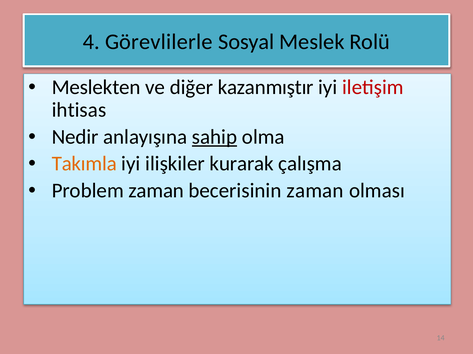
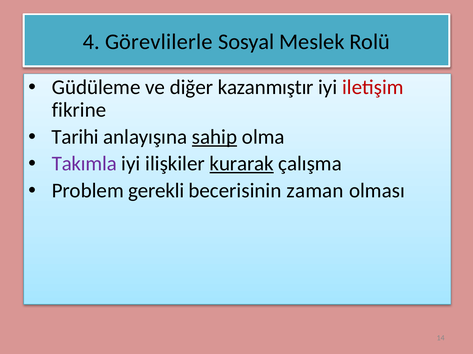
Meslekten: Meslekten -> Güdüleme (96, 88)
ihtisas: ihtisas -> fikrine (79, 110)
Nedir: Nedir -> Tarihi (75, 137)
Takımla colour: orange -> purple (84, 164)
kurarak underline: none -> present (242, 164)
Problem zaman: zaman -> gerekli (156, 191)
